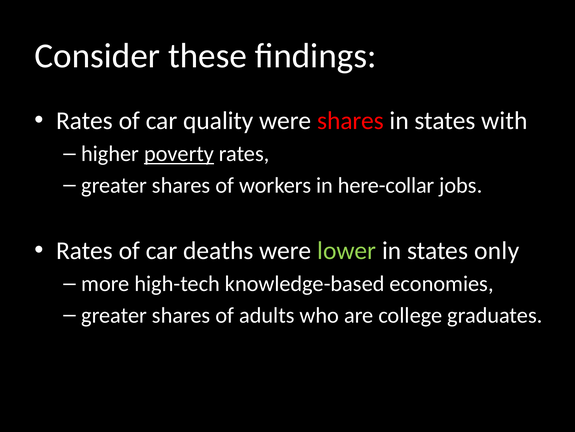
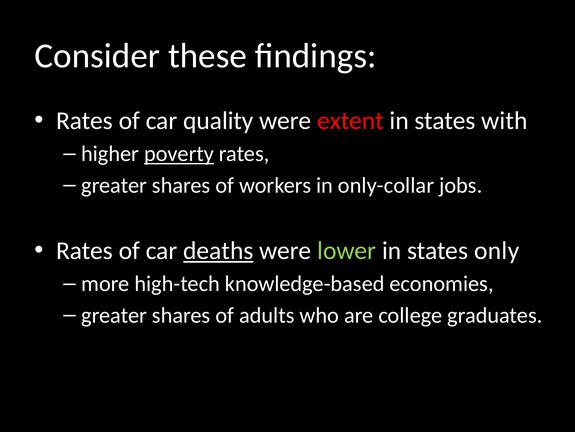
were shares: shares -> extent (351, 121)
here-collar: here-collar -> only-collar (386, 185)
deaths underline: none -> present (218, 250)
